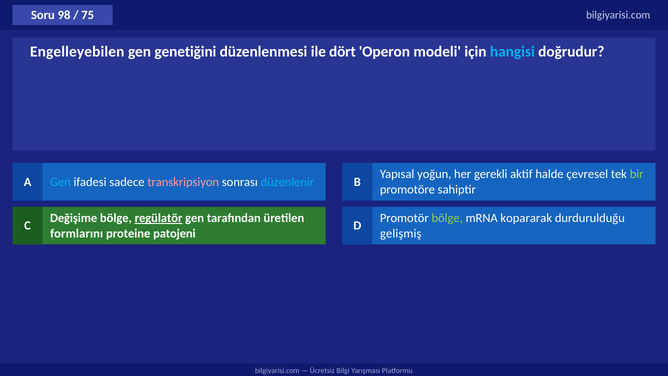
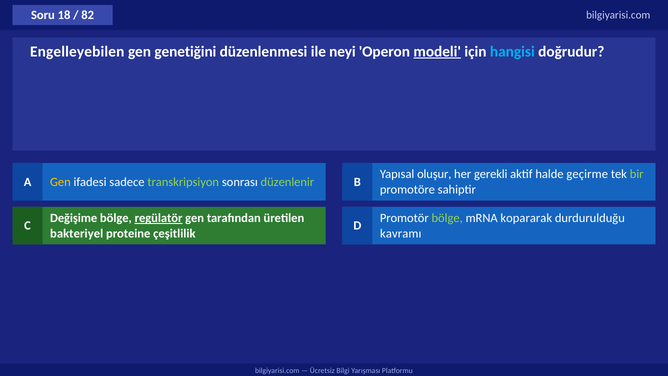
98: 98 -> 18 (64, 15)
75: 75 -> 82 (88, 15)
dört: dört -> neyi (342, 51)
modeli underline: none -> present (437, 51)
yoğun: yoğun -> oluşur (434, 174)
çevresel: çevresel -> geçirme (587, 174)
Gen colour: light blue -> yellow (60, 182)
transkripsiyon colour: pink -> light green (183, 182)
düzenlenir colour: light blue -> light green (287, 182)
formlarını: formlarını -> bakteriyel (77, 233)
patojeni: patojeni -> çeşitlilik (174, 233)
gelişmiş: gelişmiş -> kavramı (401, 233)
